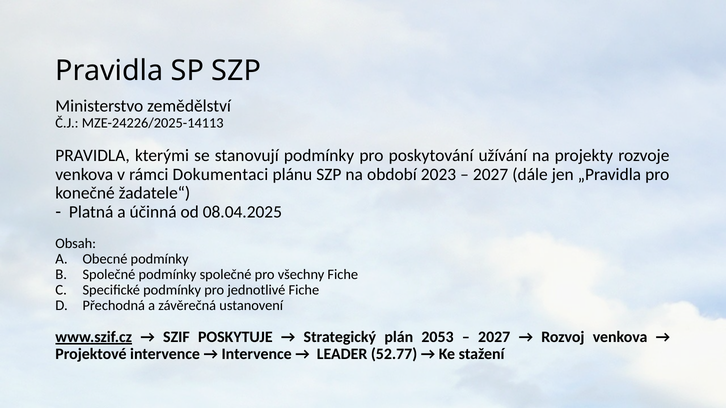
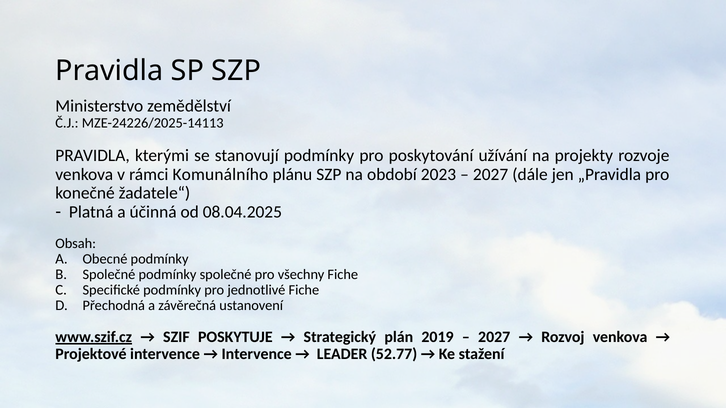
Dokumentaci: Dokumentaci -> Komunálního (220, 174)
2053: 2053 -> 2019 (438, 337)
